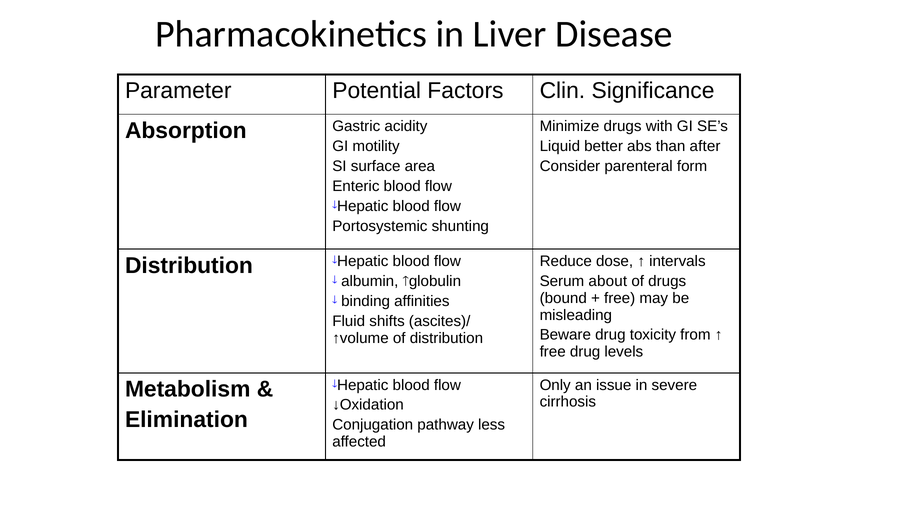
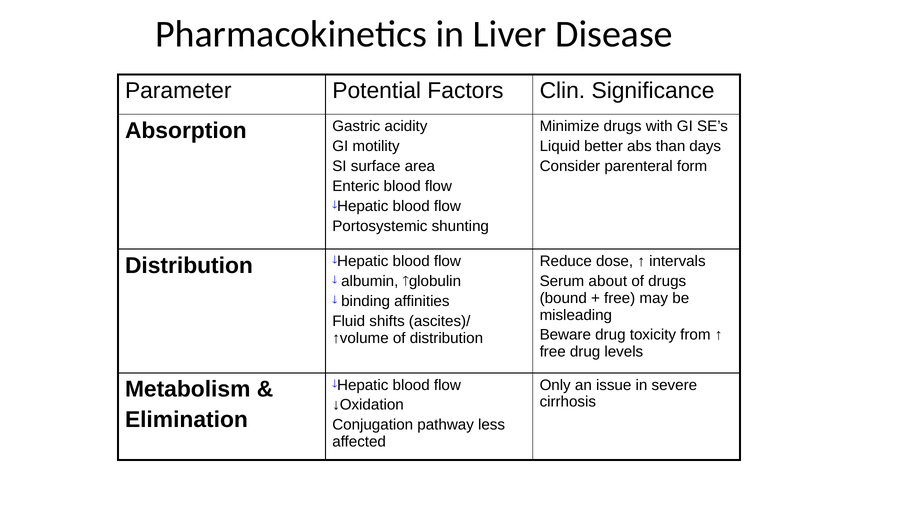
after: after -> days (705, 146)
